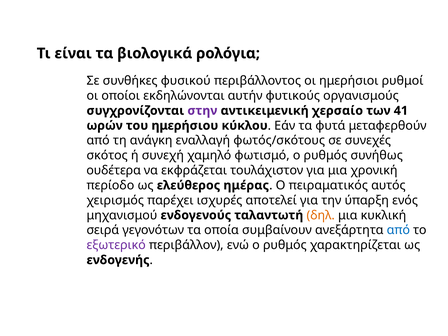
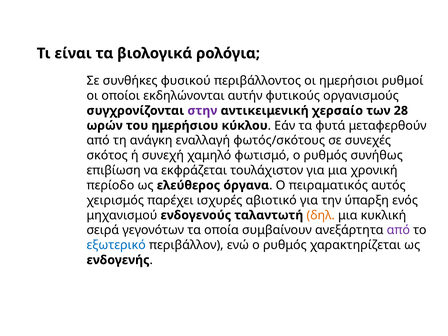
41: 41 -> 28 (401, 111)
ουδέτερα: ουδέτερα -> επιβίωση (114, 170)
ημέρας: ημέρας -> όργανα (246, 185)
αποτελεί: αποτελεί -> αβιοτικό (271, 200)
από colour: blue -> purple (398, 230)
εξωτερικό colour: purple -> blue (116, 245)
